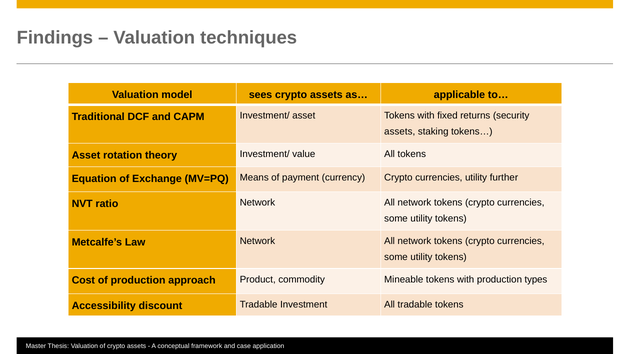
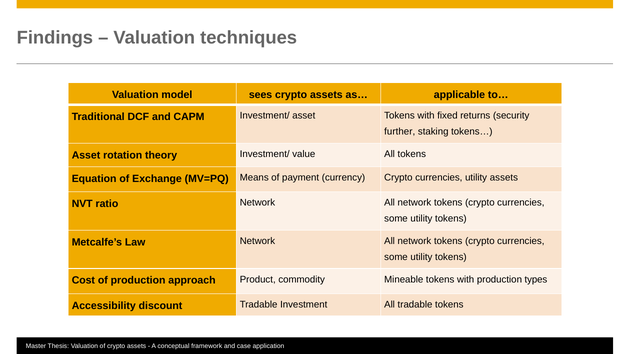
assets: assets -> further (400, 132)
utility further: further -> assets (504, 178)
